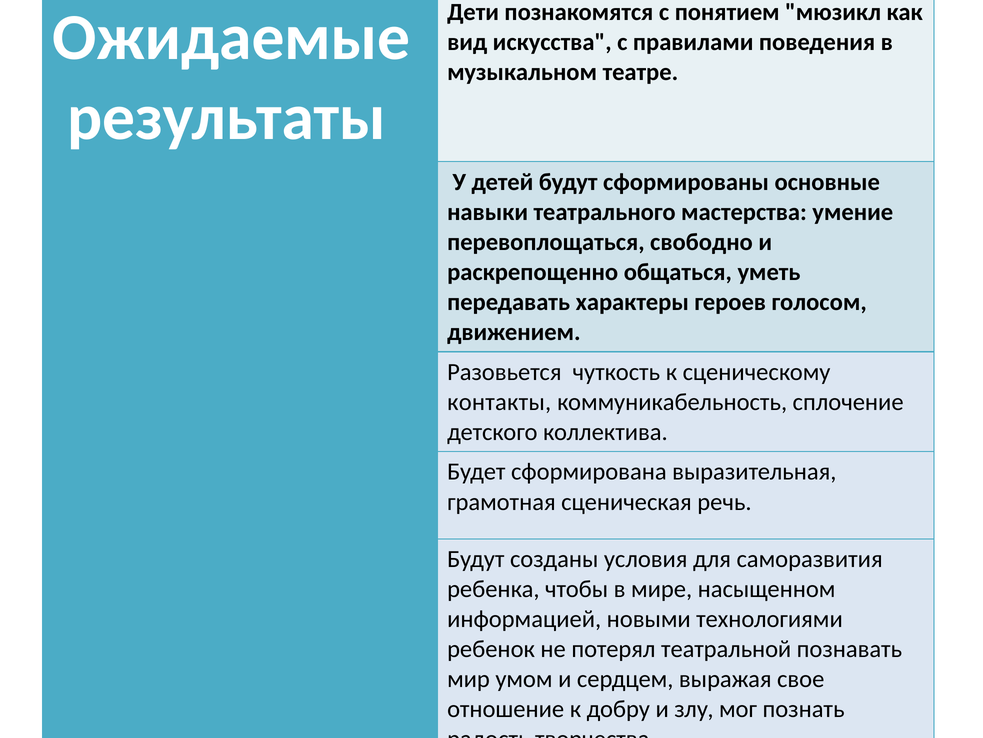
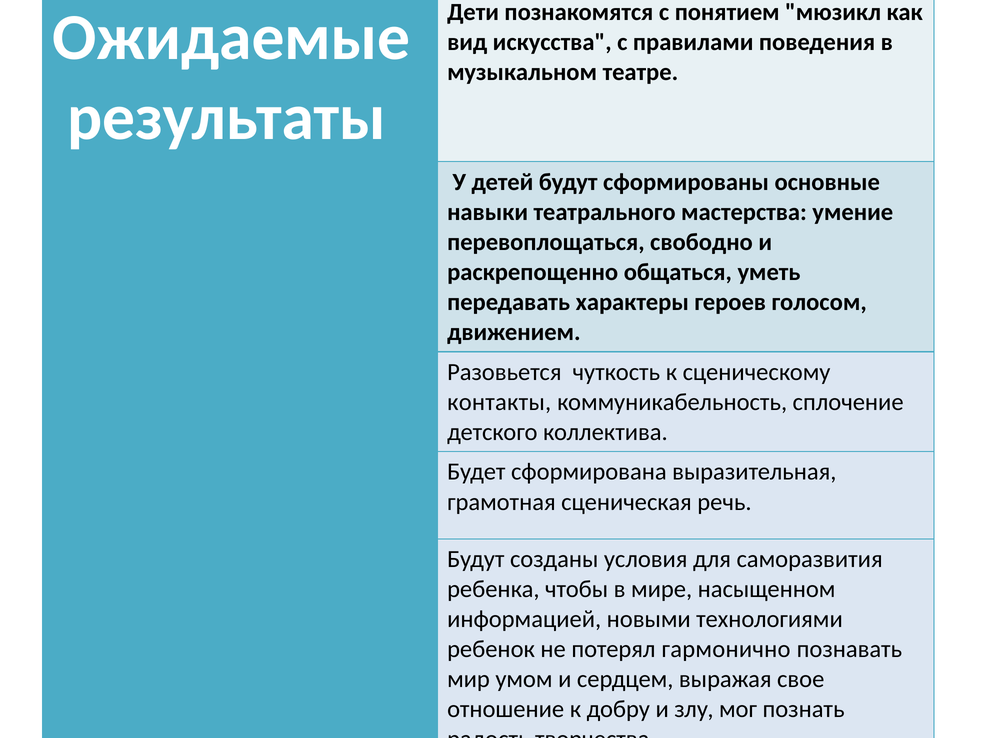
театральной: театральной -> гармонично (726, 649)
